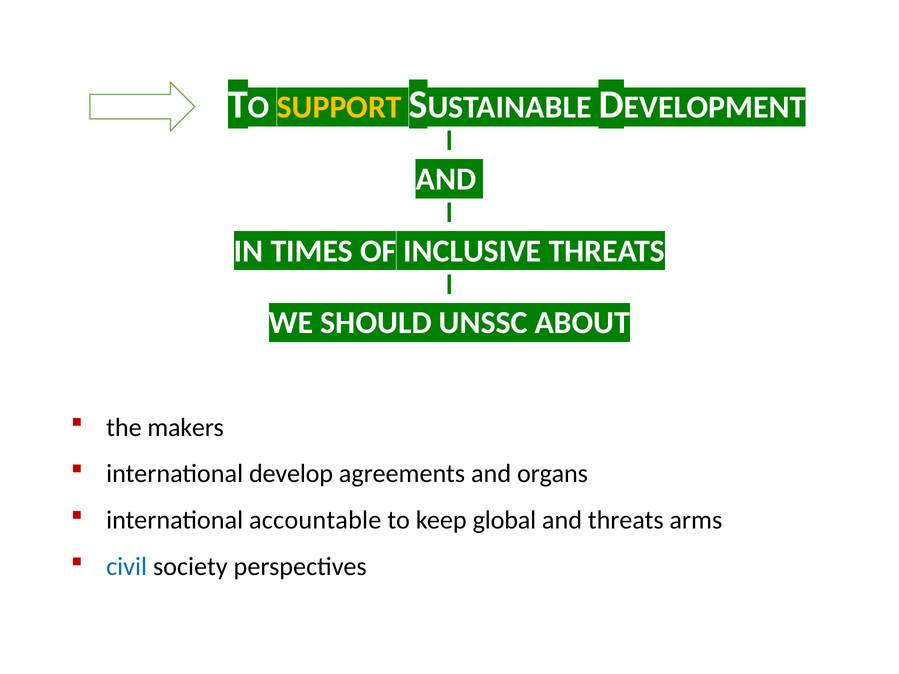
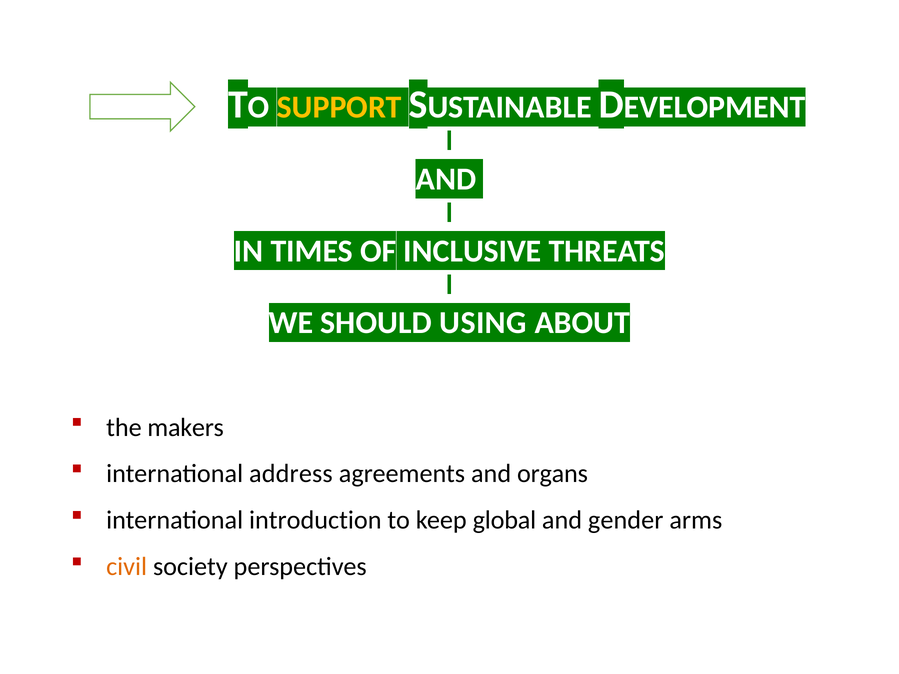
UNSSC: UNSSC -> USING (483, 323)
develop: develop -> address (291, 474)
accountable: accountable -> introduction (315, 520)
and threats: threats -> gender (626, 520)
civil colour: blue -> orange (127, 567)
